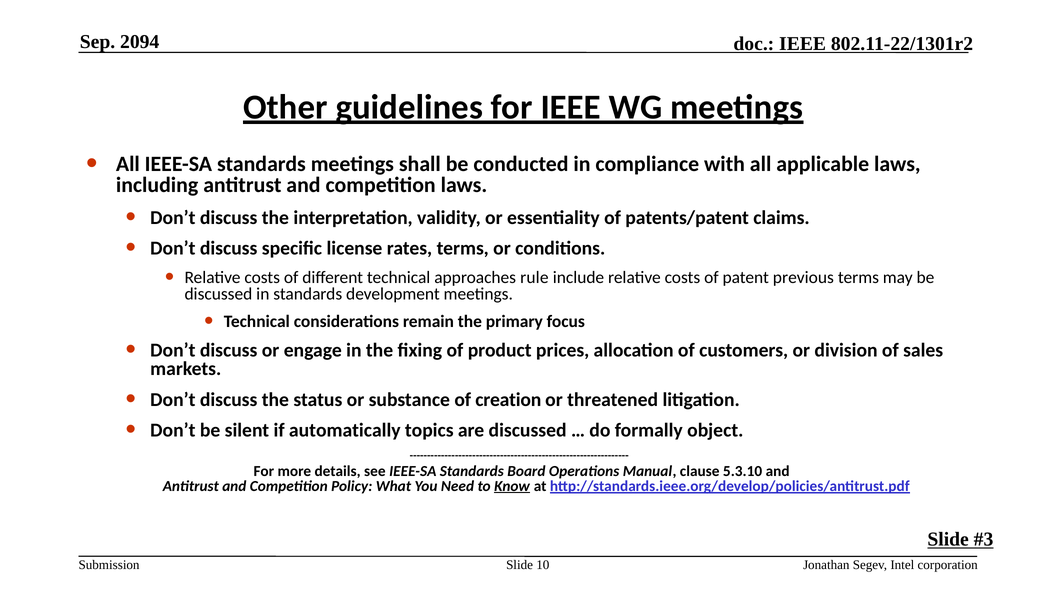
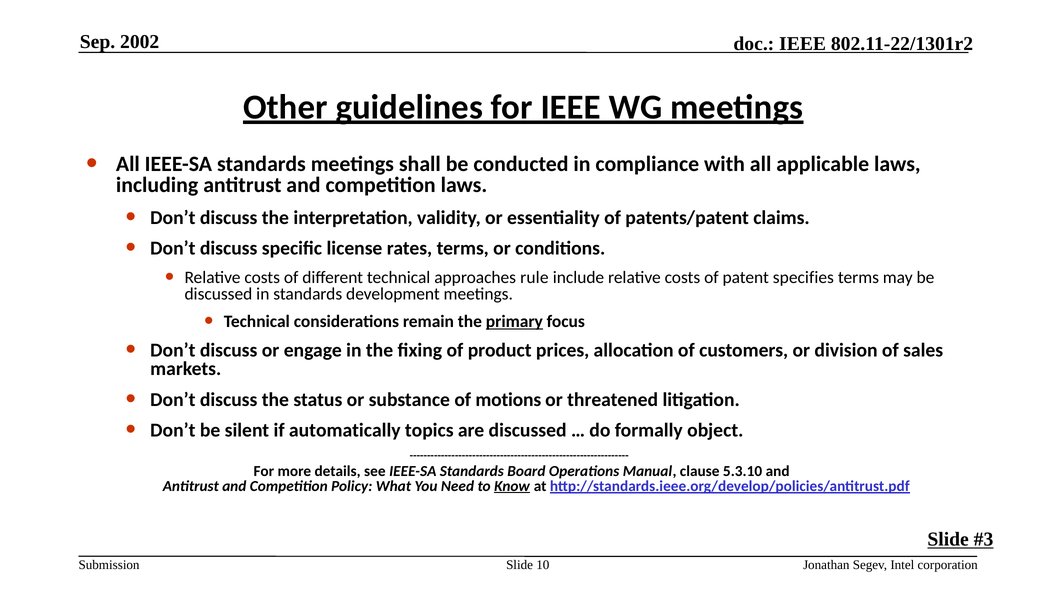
2094: 2094 -> 2002 (140, 42)
previous: previous -> specifies (803, 277)
primary underline: none -> present (514, 321)
creation: creation -> motions (508, 399)
